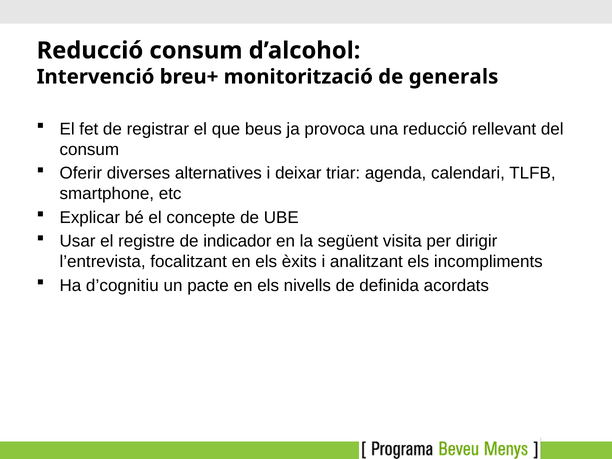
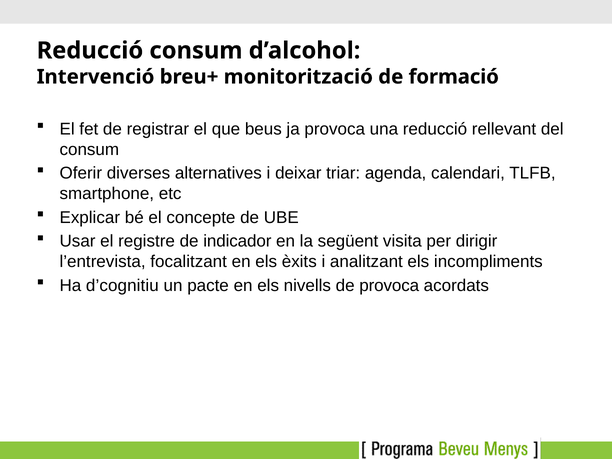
generals: generals -> formació (454, 77)
de definida: definida -> provoca (389, 286)
